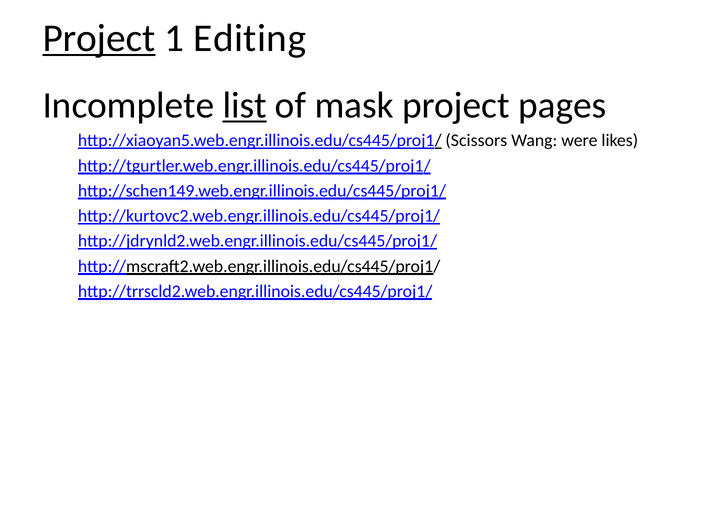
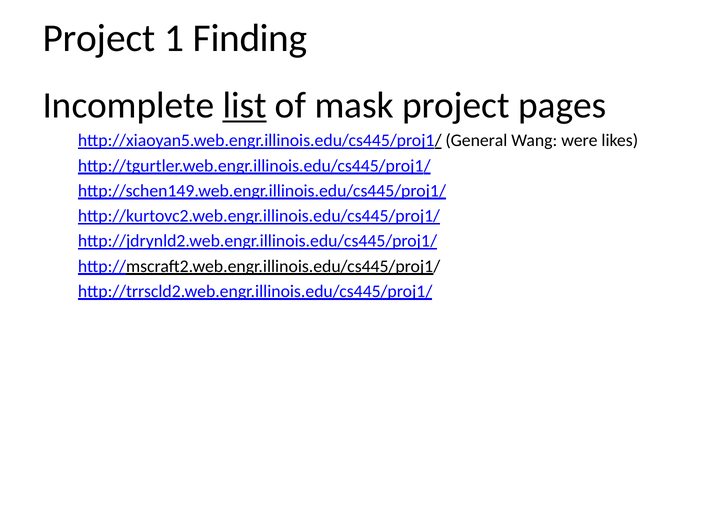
Project underline: present -> none (99, 38)
Editing: Editing -> Finding (250, 38)
Scissors: Scissors -> General (476, 141)
